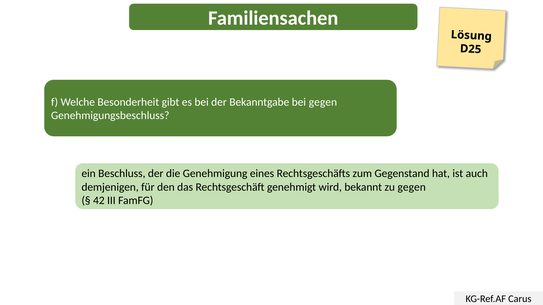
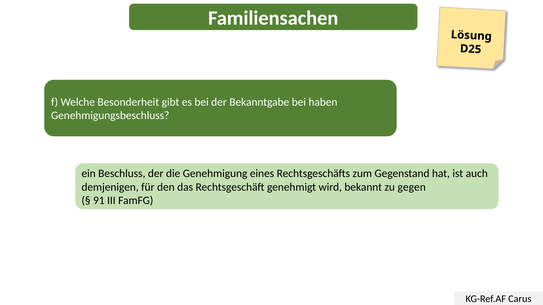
bei gegen: gegen -> haben (323, 102)
42: 42 -> 91 (99, 201)
